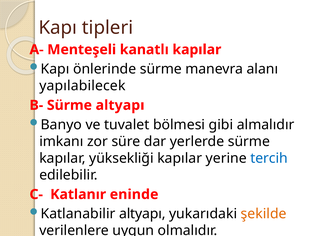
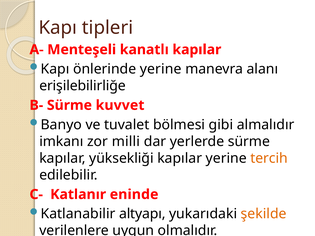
önlerinde sürme: sürme -> yerine (161, 69)
yapılabilecek: yapılabilecek -> erişilebilirliğe (83, 86)
Sürme altyapı: altyapı -> kuvvet (120, 105)
süre: süre -> milli (126, 142)
tercih colour: blue -> orange (269, 158)
